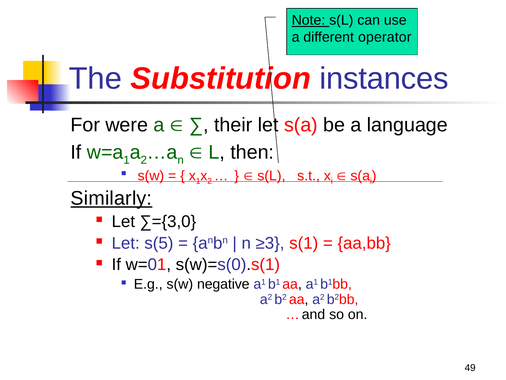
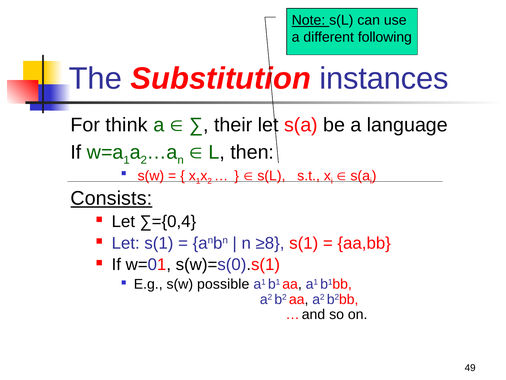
operator: operator -> following (385, 37)
were: were -> think (127, 125)
Similarly: Similarly -> Consists (111, 198)
∑={3,0: ∑={3,0 -> ∑={0,4 (168, 221)
Let s(5: s(5 -> s(1 (159, 243)
≥3: ≥3 -> ≥8 (270, 243)
negative: negative -> possible (223, 284)
